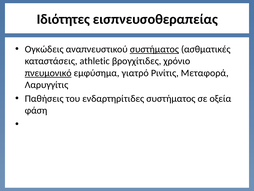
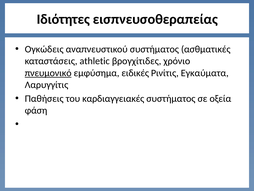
συστήματος underline: present -> none (154, 49)
γιατρό: γιατρό -> ειδικές (135, 73)
Μεταφορά: Μεταφορά -> Εγκαύματα (205, 73)
ενδαρτηρίτιδες: ενδαρτηρίτιδες -> καρδιαγγειακές (113, 98)
